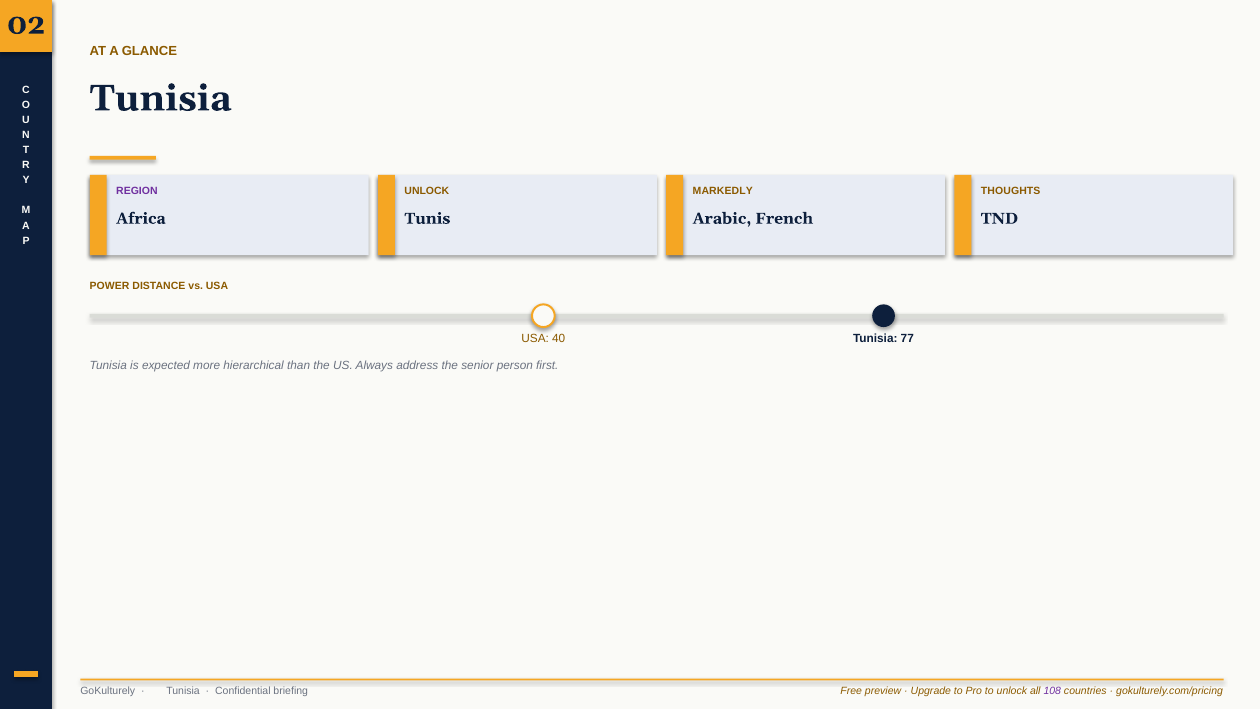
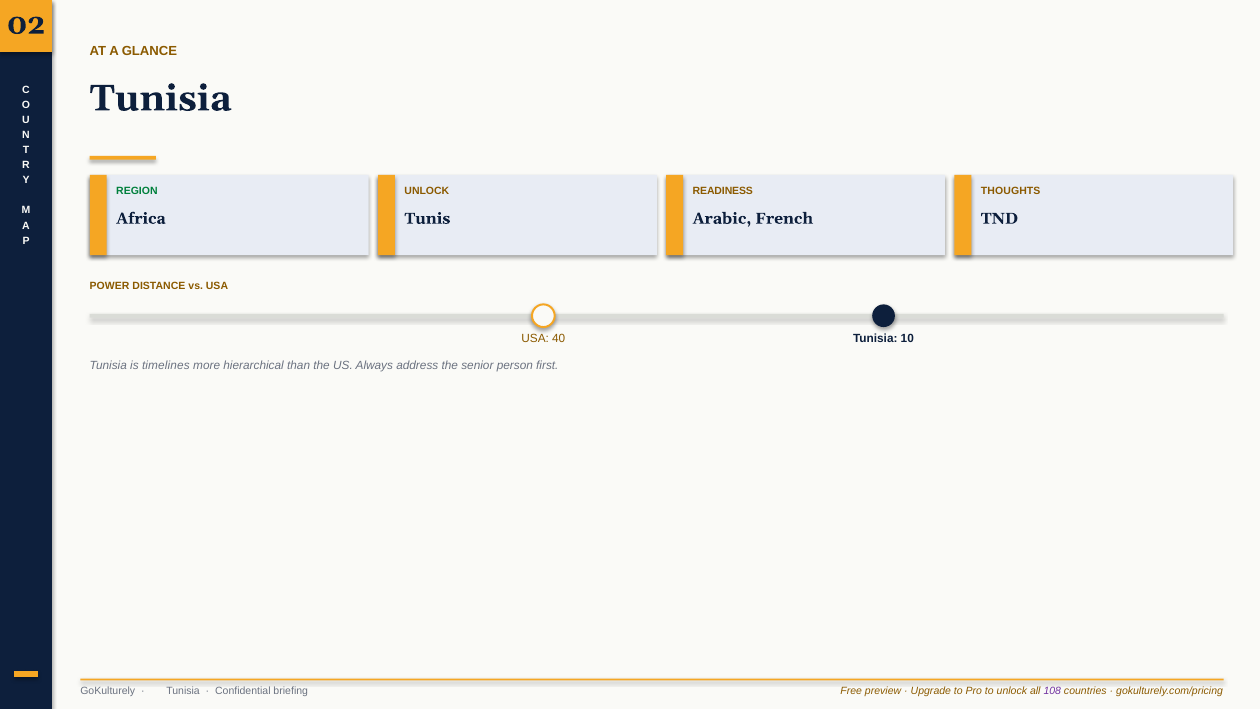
REGION colour: purple -> green (137, 191)
MARKEDLY: MARKEDLY -> READINESS (723, 191)
77: 77 -> 10 (907, 339)
expected: expected -> timelines (166, 365)
